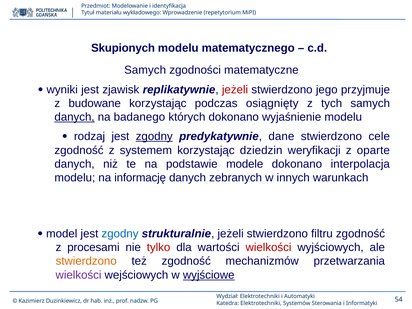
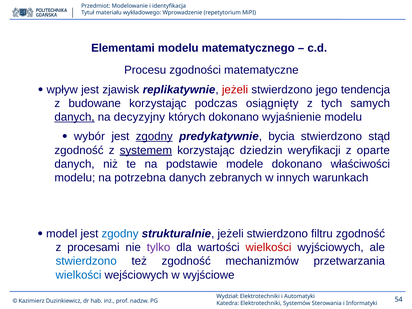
Skupionych: Skupionych -> Elementami (123, 48)
Samych: Samych -> Procesu (145, 70)
wyniki: wyniki -> wpływ (62, 90)
przyjmuje: przyjmuje -> tendencja (365, 90)
badanego: badanego -> decyzyjny (139, 117)
rodzaj: rodzaj -> wybór (89, 137)
dane: dane -> bycia (282, 137)
cele: cele -> stąd (379, 137)
systemem underline: none -> present (146, 150)
interpolacja: interpolacja -> właściwości (360, 164)
informację: informację -> potrzebna (140, 178)
tylko colour: red -> purple (159, 247)
stwierdzono colour: orange -> blue (86, 261)
wielkości colour: purple -> blue (79, 275)
wyjściowe underline: present -> none (209, 275)
